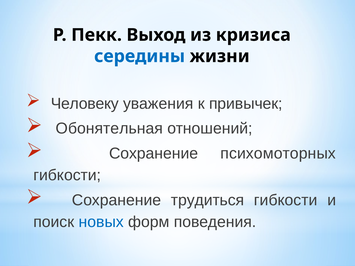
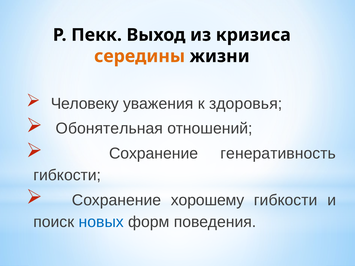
середины colour: blue -> orange (140, 56)
привычек: привычек -> здоровья (246, 104)
психомоторных: психомоторных -> генеративность (278, 154)
трудиться: трудиться -> хорошему (208, 200)
